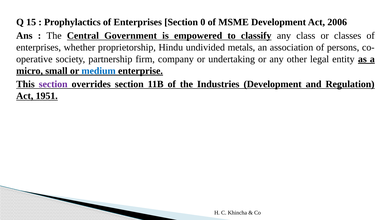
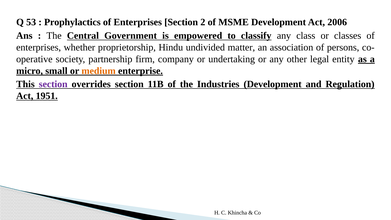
15: 15 -> 53 (31, 22)
0: 0 -> 2 (203, 22)
metals: metals -> matter (241, 47)
medium colour: blue -> orange (99, 71)
